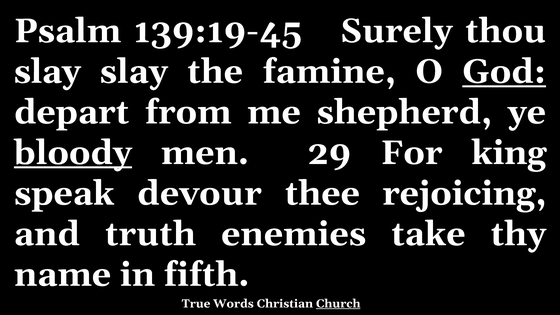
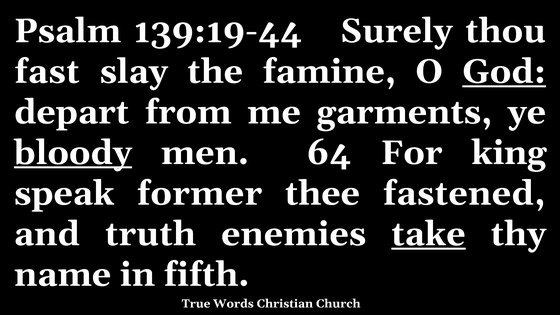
139:19-45: 139:19-45 -> 139:19-44 (218, 31)
slay: slay -> fast (47, 72)
shepherd: shepherd -> garments (404, 112)
29: 29 -> 64 (329, 153)
devour: devour -> former (199, 193)
rejoicing: rejoicing -> fastened (464, 193)
take underline: none -> present (428, 234)
Church underline: present -> none (338, 304)
